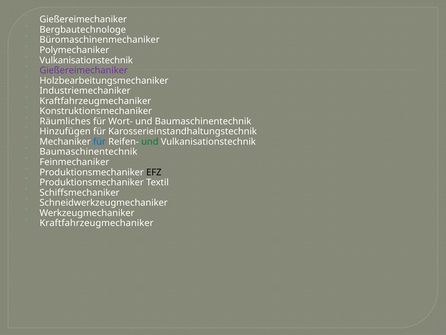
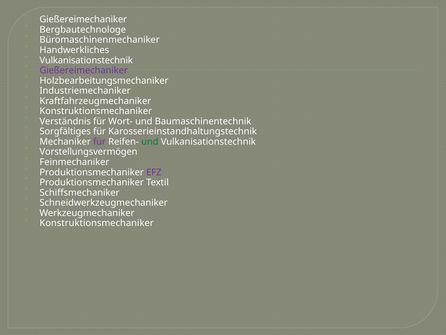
Polymechaniker: Polymechaniker -> Handwerkliches (74, 50)
Räumliches: Räumliches -> Verständnis (65, 121)
Hinzufügen: Hinzufügen -> Sorgfältiges (65, 131)
für colour: blue -> purple (100, 142)
Baumaschinentechnik: Baumaschinentechnik -> Vorstellungsvermögen (89, 152)
EFZ colour: black -> purple (154, 172)
Kraftfahrzeugmechaniker: Kraftfahrzeugmechaniker -> Konstruktionsmechaniker (97, 223)
